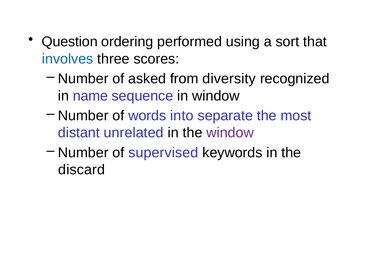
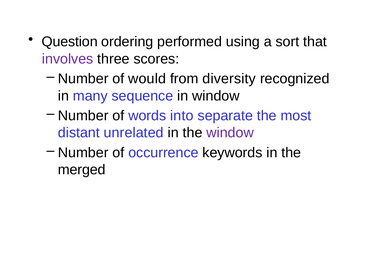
involves colour: blue -> purple (68, 59)
asked: asked -> would (147, 79)
name: name -> many (90, 96)
supervised: supervised -> occurrence (163, 153)
discard: discard -> merged (82, 170)
